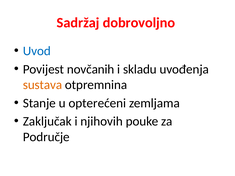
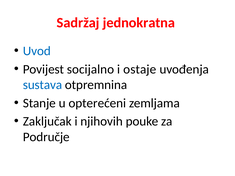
dobrovoljno: dobrovoljno -> jednokratna (139, 23)
novčanih: novčanih -> socijalno (91, 69)
skladu: skladu -> ostaje (140, 69)
sustava colour: orange -> blue (43, 85)
